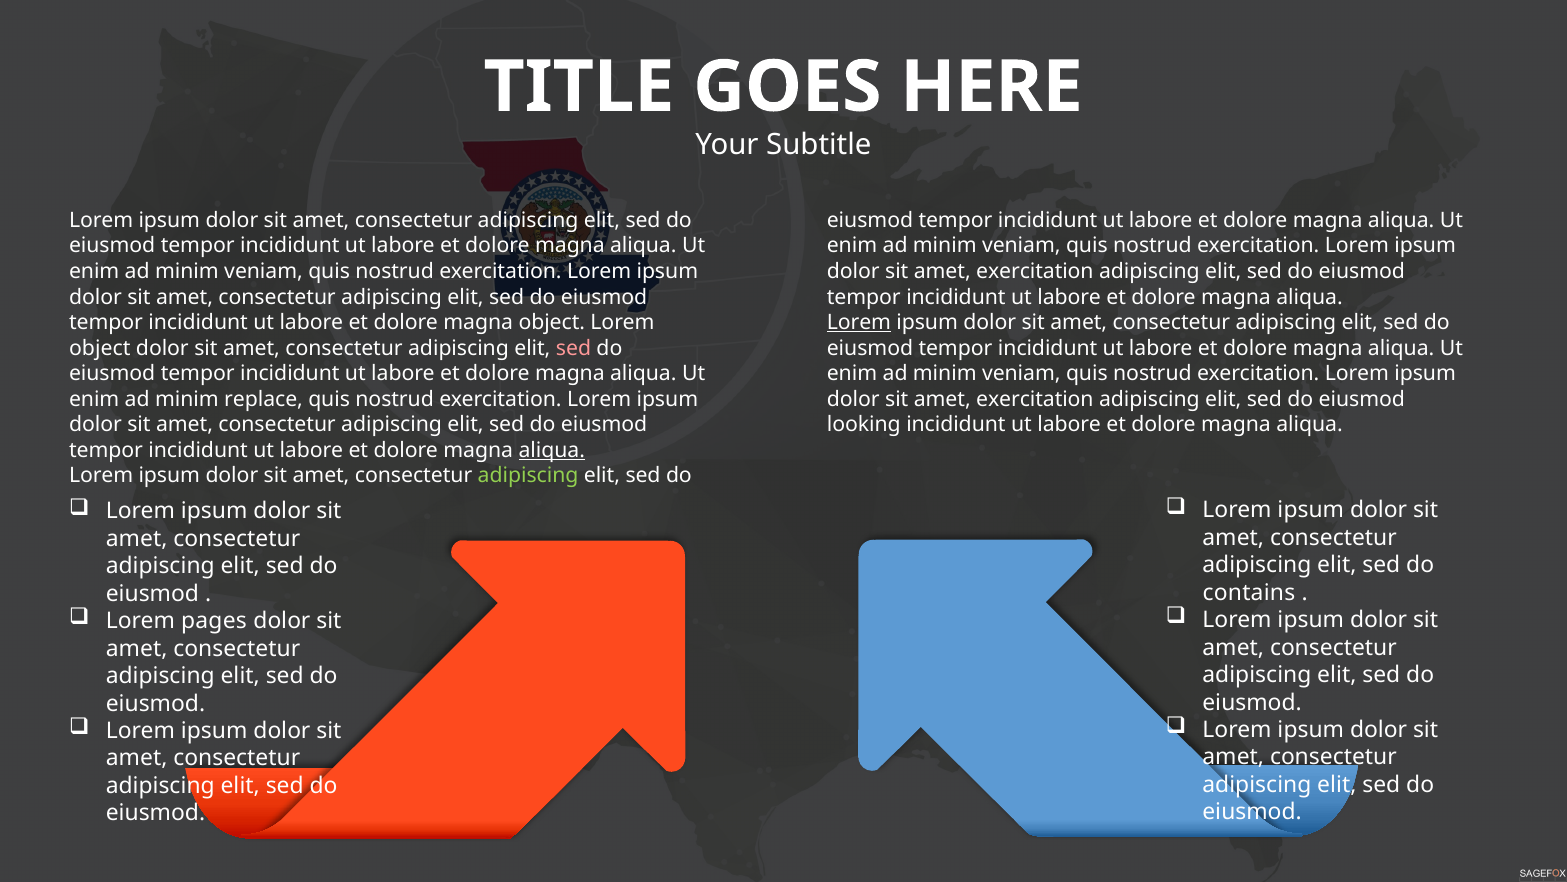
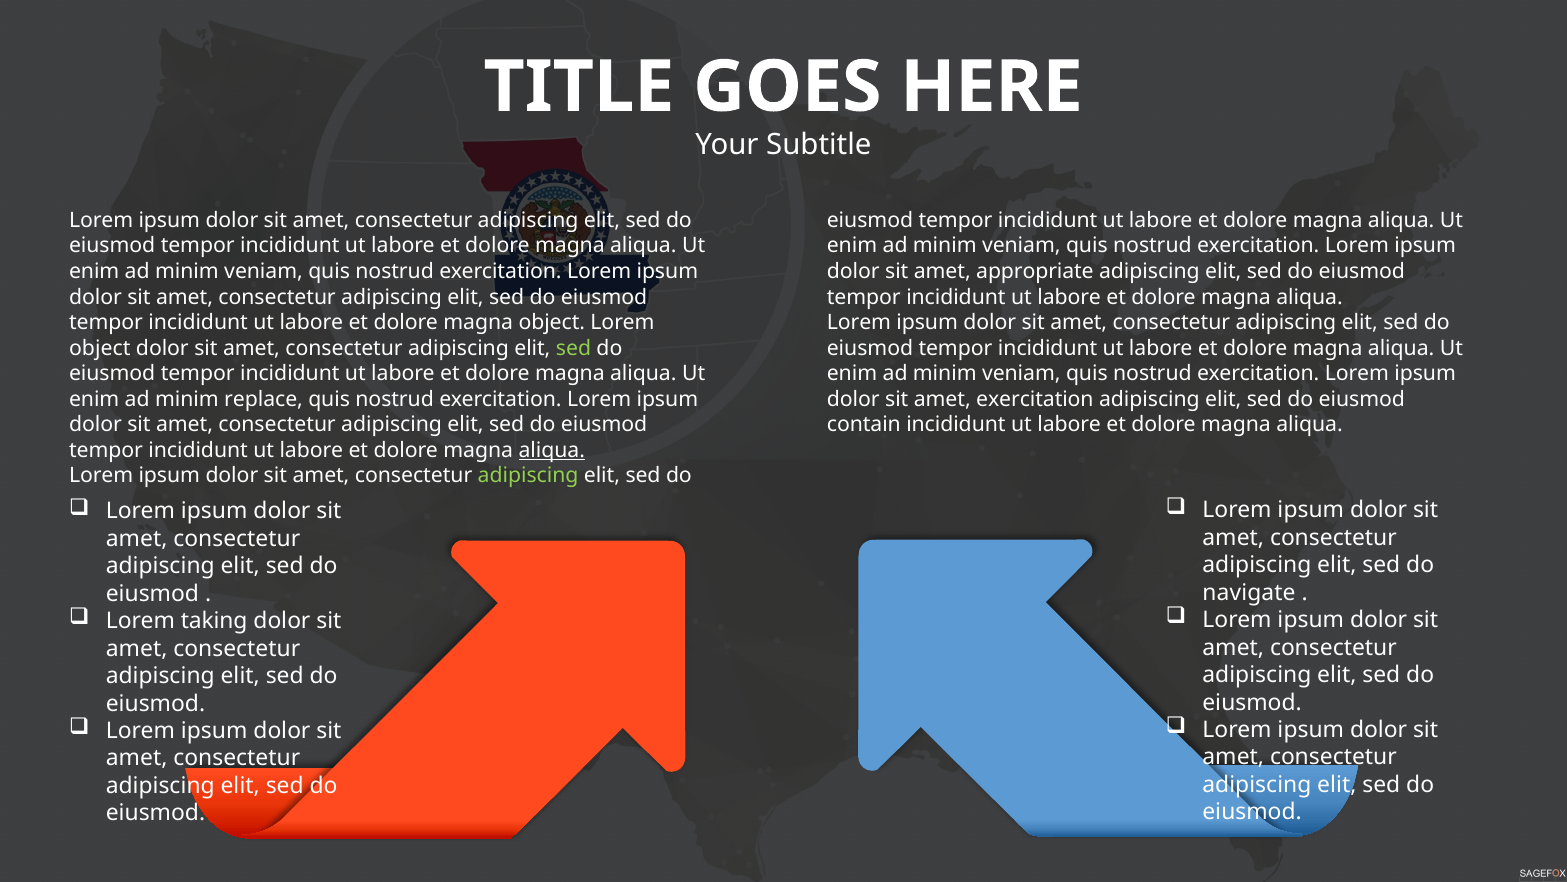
exercitation: exercitation -> appropriate (1035, 271)
Lorem underline: present -> none (859, 322)
sed colour: pink -> light green (573, 348)
looking: looking -> contain (864, 424)
contains: contains -> navigate (1249, 592)
pages: pages -> taking (214, 621)
